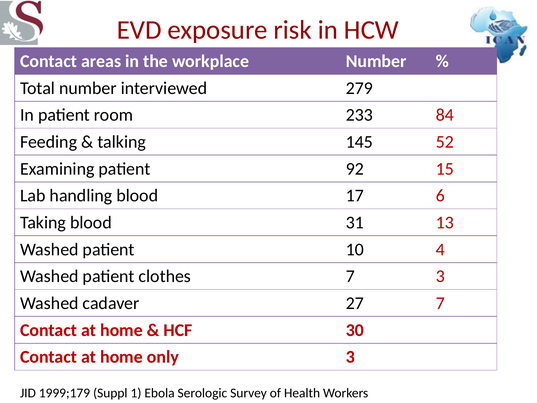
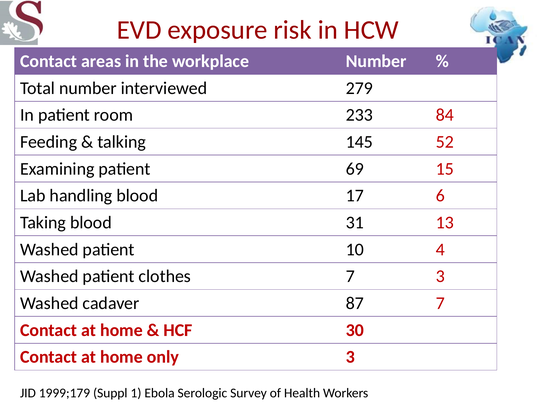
92: 92 -> 69 (355, 169)
27: 27 -> 87 (355, 303)
